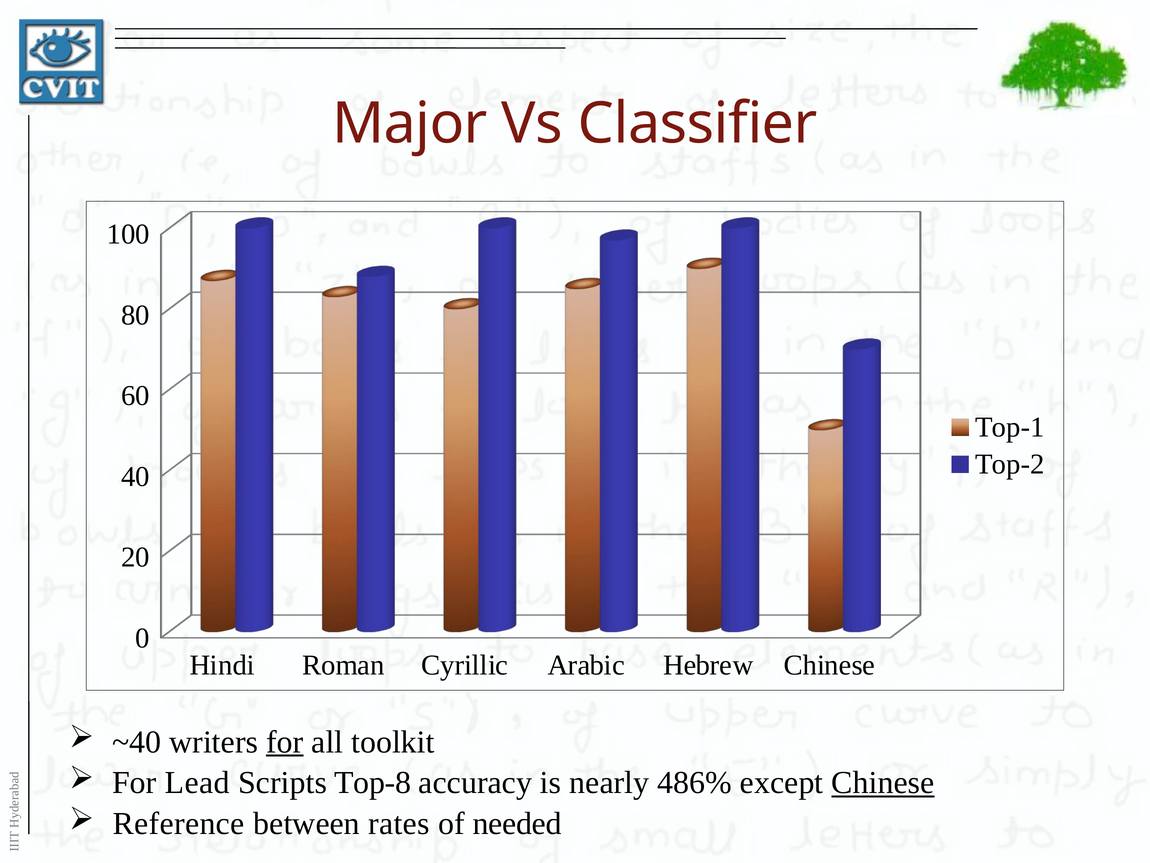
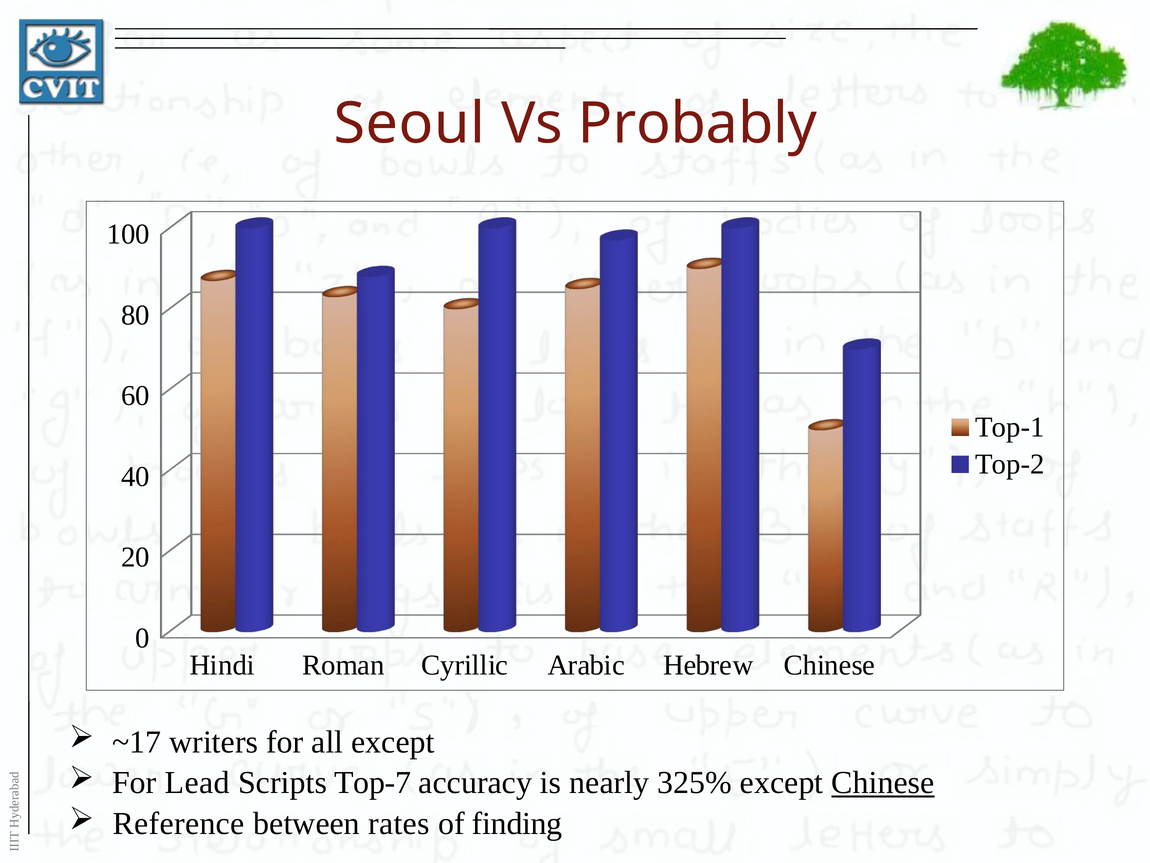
Major: Major -> Seoul (409, 124)
Classifier: Classifier -> Probably (698, 124)
~40: ~40 -> ~17 (137, 742)
for underline: present -> none (285, 742)
all toolkit: toolkit -> except (393, 742)
Top-8: Top-8 -> Top-7 (373, 782)
486%: 486% -> 325% (695, 782)
needed: needed -> finding (517, 823)
